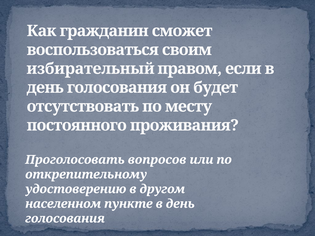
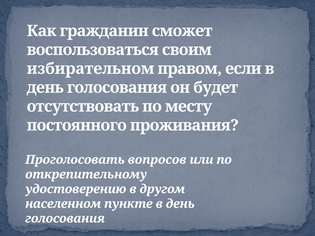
избирательный: избирательный -> избирательном (91, 69)
